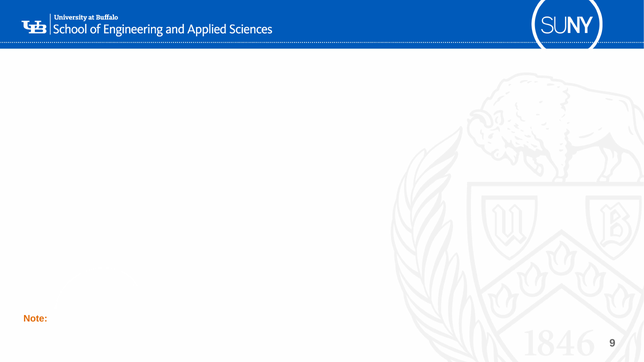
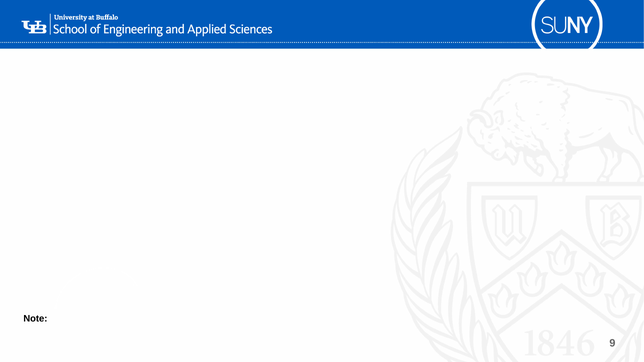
Note colour: orange -> black (35, 319)
